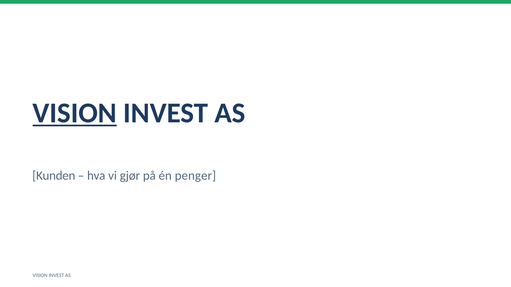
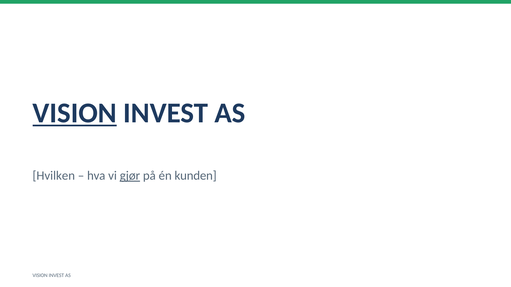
Kunden: Kunden -> Hvilken (54, 176)
gjør underline: none -> present (130, 176)
penger: penger -> kunden (196, 176)
